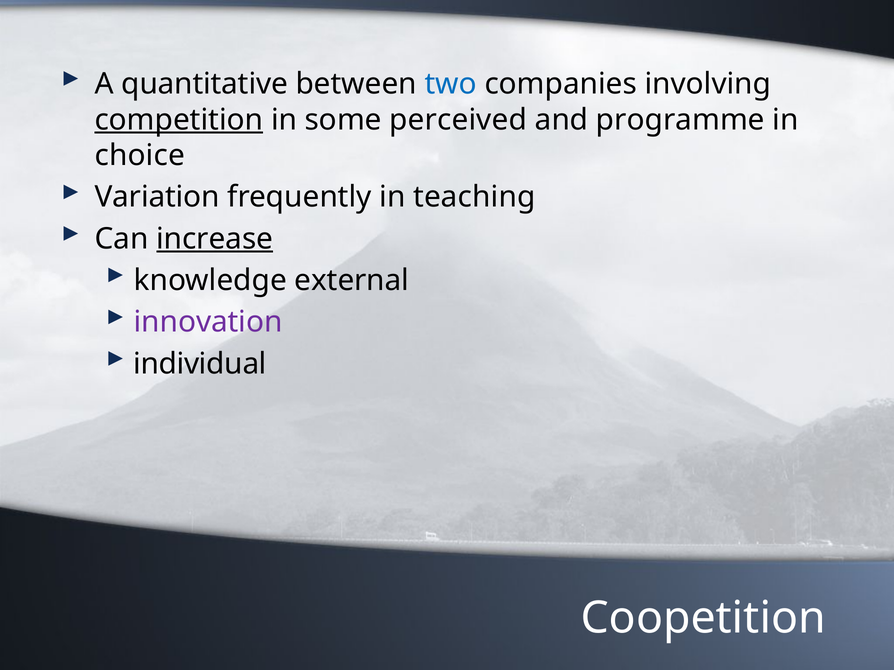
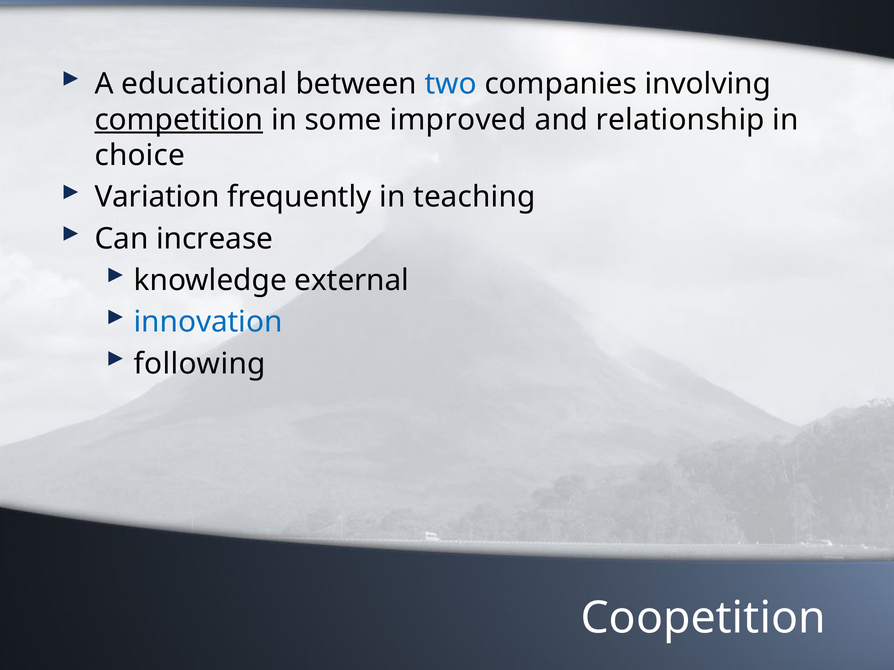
quantitative: quantitative -> educational (204, 84)
perceived: perceived -> improved (458, 120)
programme: programme -> relationship (680, 120)
increase underline: present -> none (215, 239)
innovation colour: purple -> blue (208, 322)
individual: individual -> following (200, 364)
